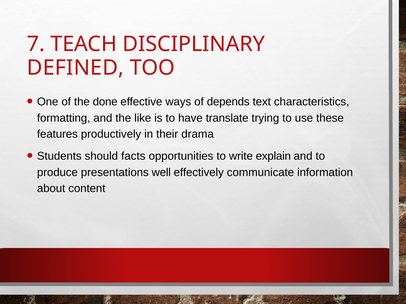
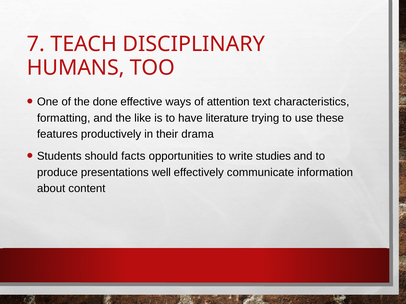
DEFINED: DEFINED -> HUMANS (76, 68)
depends: depends -> attention (228, 102)
translate: translate -> literature (227, 118)
explain: explain -> studies (273, 156)
